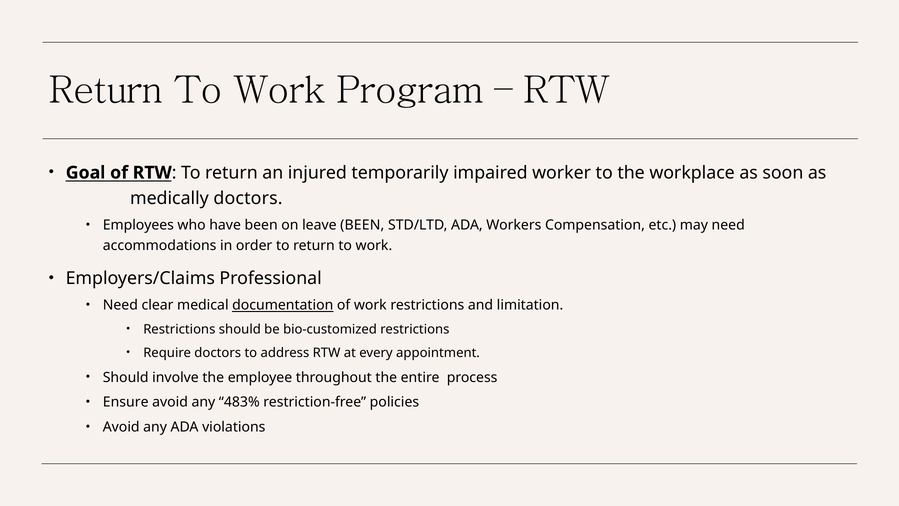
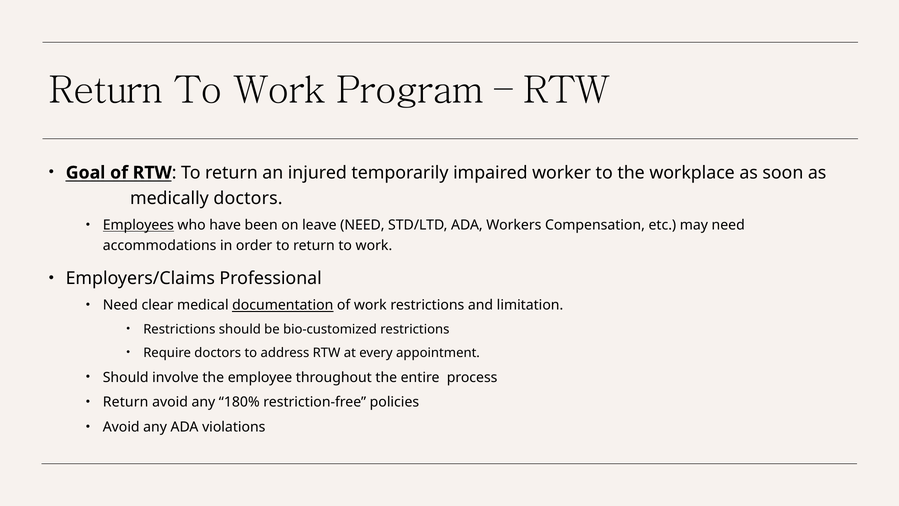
Employees underline: none -> present (138, 225)
leave BEEN: BEEN -> NEED (362, 225)
Ensure: Ensure -> Return (126, 402)
483%: 483% -> 180% (239, 402)
